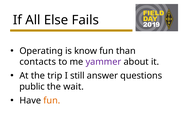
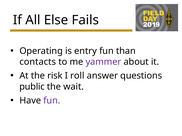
know: know -> entry (86, 51)
trip: trip -> risk (55, 76)
still: still -> roll (77, 76)
fun colour: orange -> purple (52, 101)
